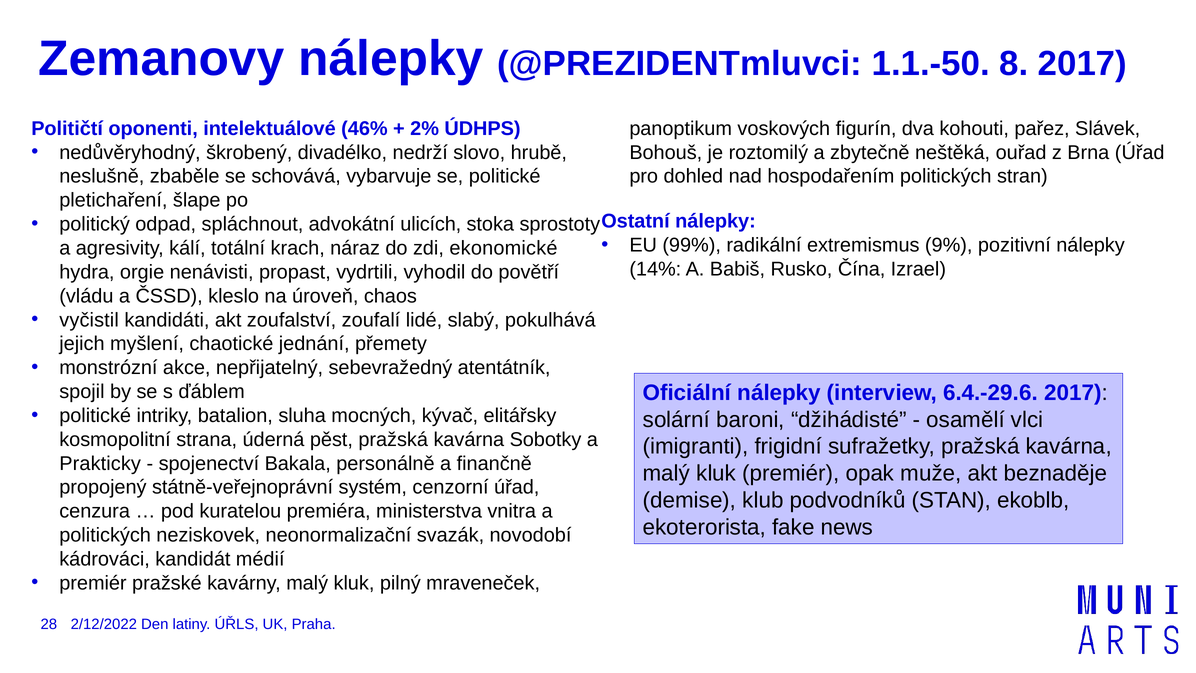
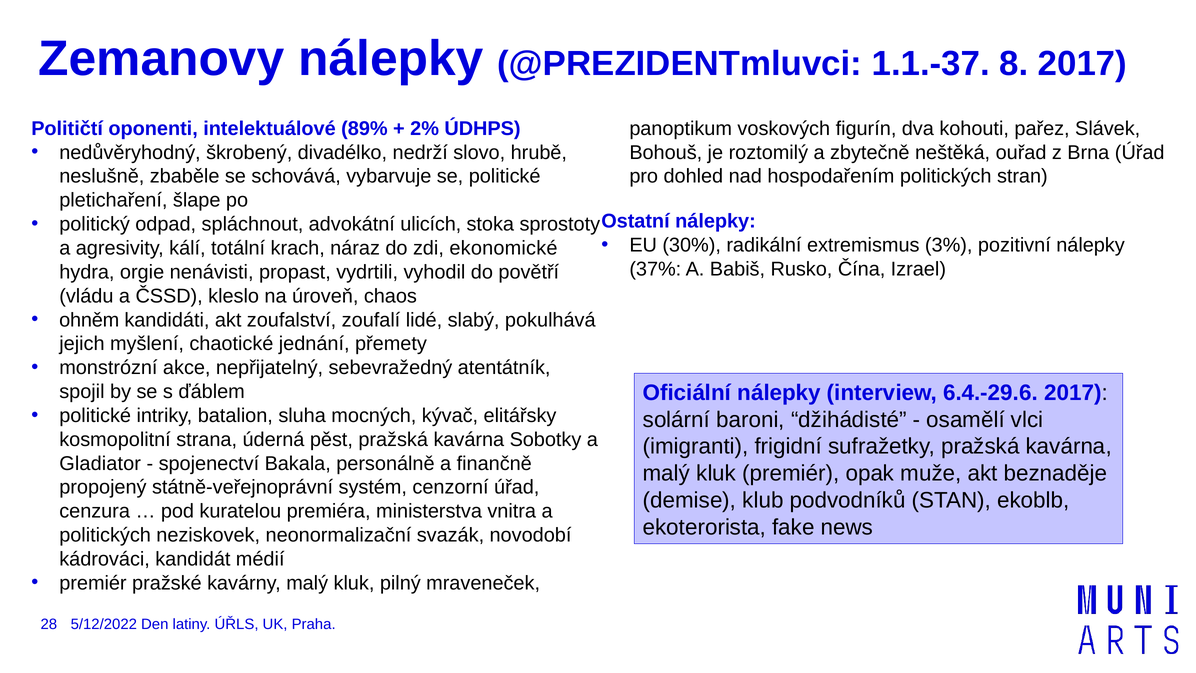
1.1.-50: 1.1.-50 -> 1.1.-37 (931, 64)
46%: 46% -> 89% (364, 129)
99%: 99% -> 30% (692, 245)
9%: 9% -> 3% (949, 245)
14%: 14% -> 37% (655, 269)
vyčistil: vyčistil -> ohněm (89, 320)
Prakticky: Prakticky -> Gladiator (100, 463)
2/12/2022: 2/12/2022 -> 5/12/2022 (104, 624)
